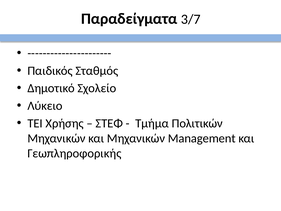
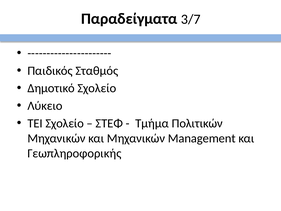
ΤΕΙ Χρήσης: Χρήσης -> Σχολείο (65, 123)
